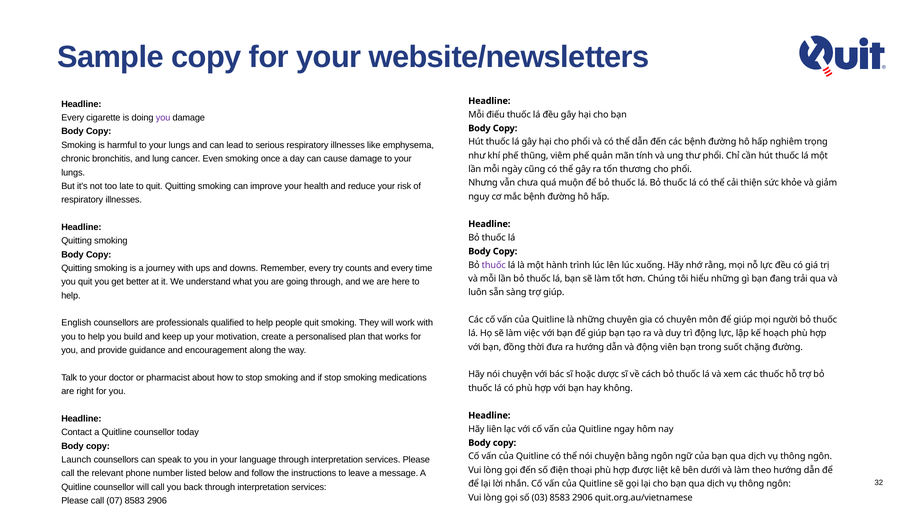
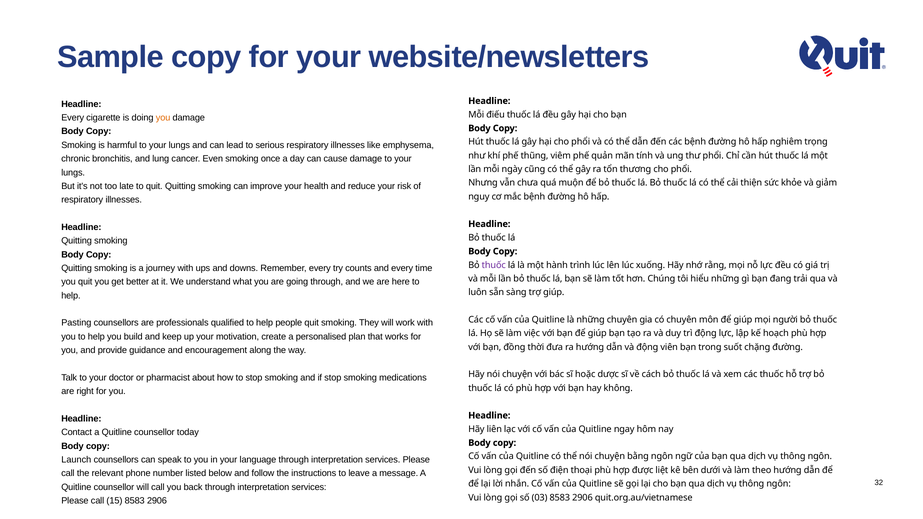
you colour: purple -> orange (163, 118)
English: English -> Pasting (76, 323)
07: 07 -> 15 (114, 501)
